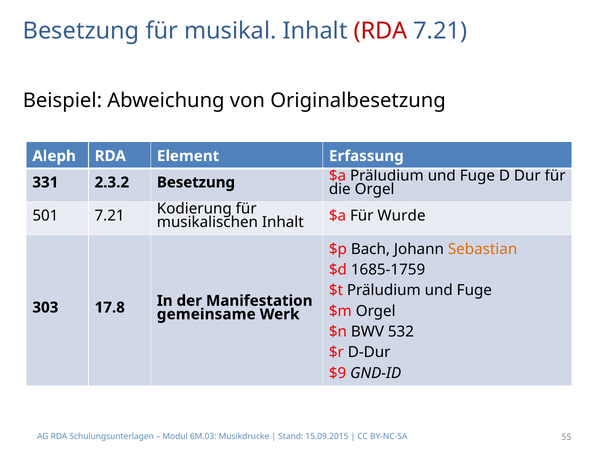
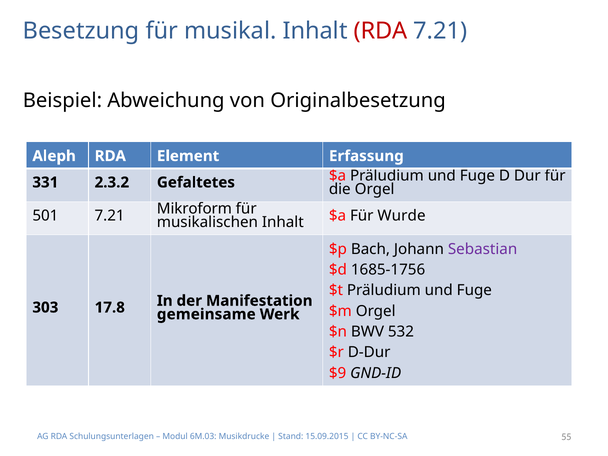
2.3.2 Besetzung: Besetzung -> Gefaltetes (196, 182)
Kodierung: Kodierung -> Mikroform (194, 209)
Sebastian colour: orange -> purple (483, 249)
1685-1759: 1685-1759 -> 1685-1756 (388, 270)
